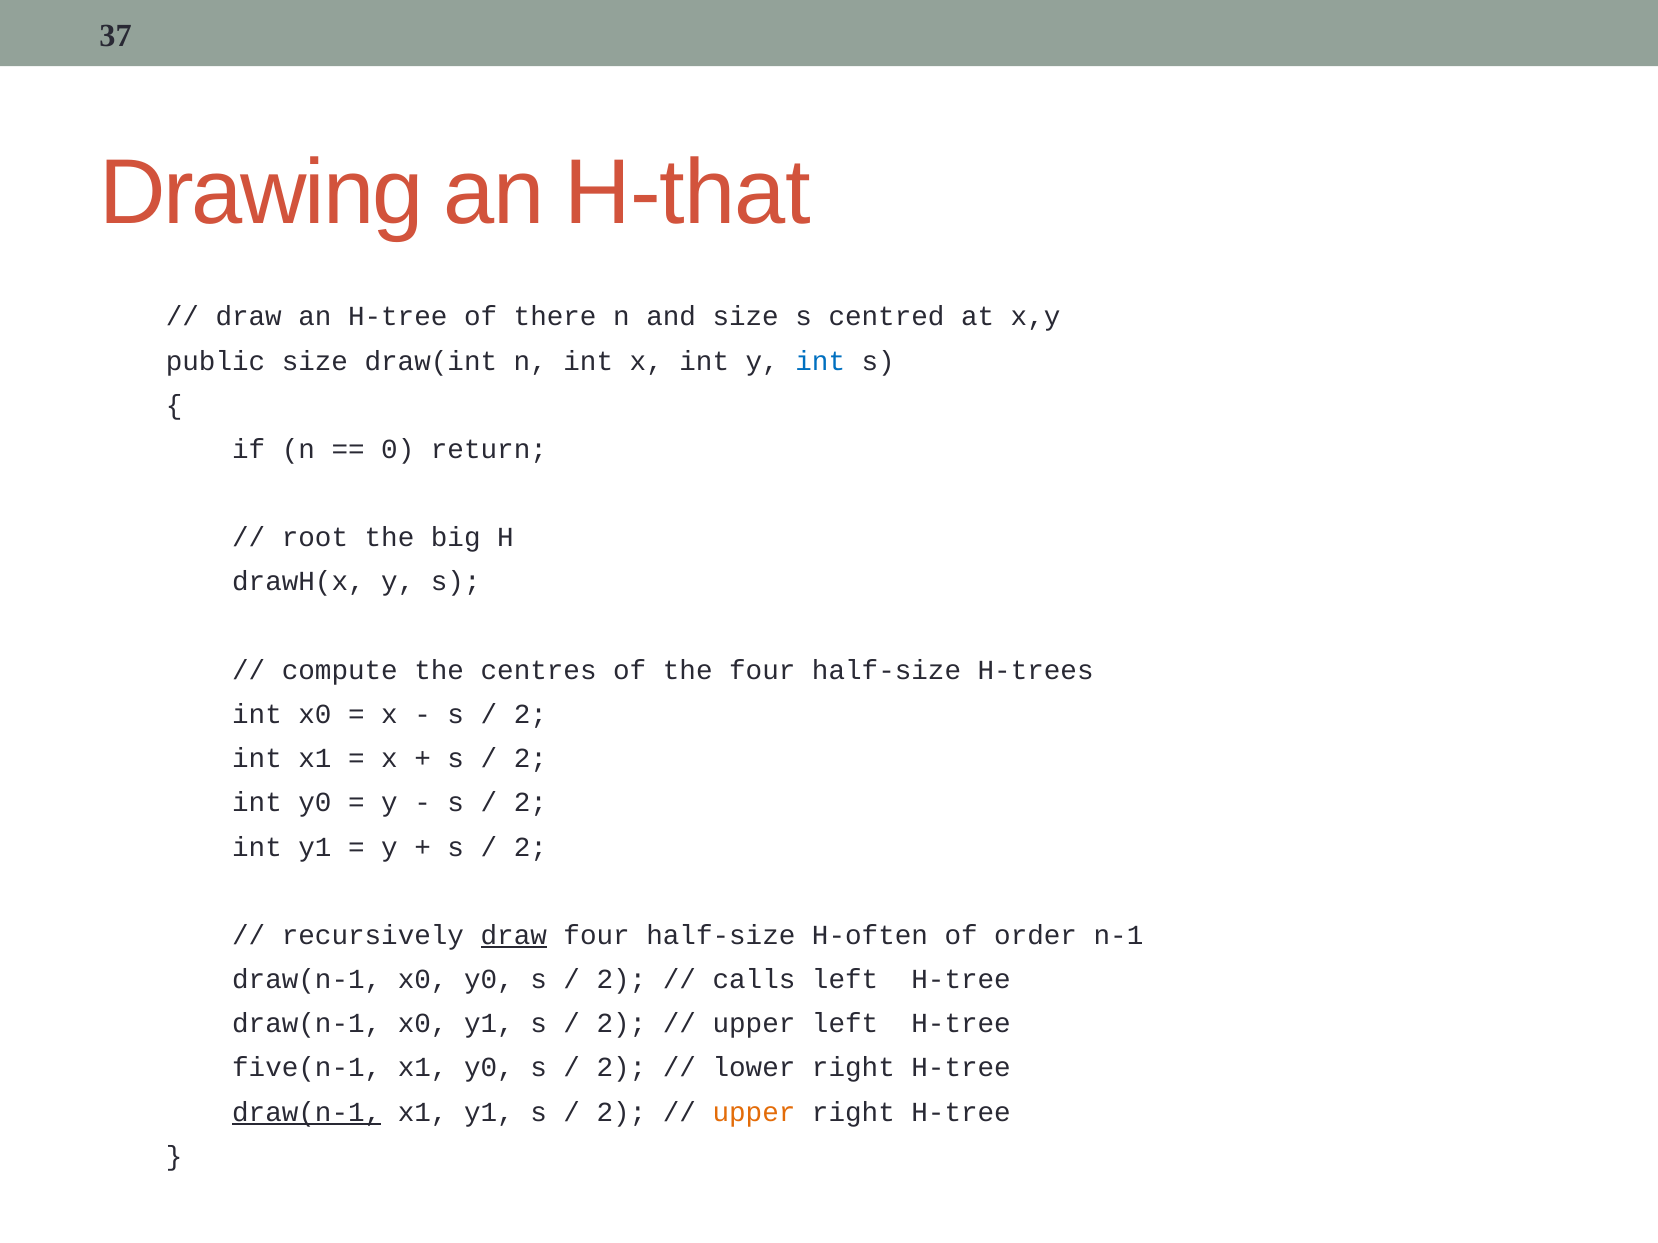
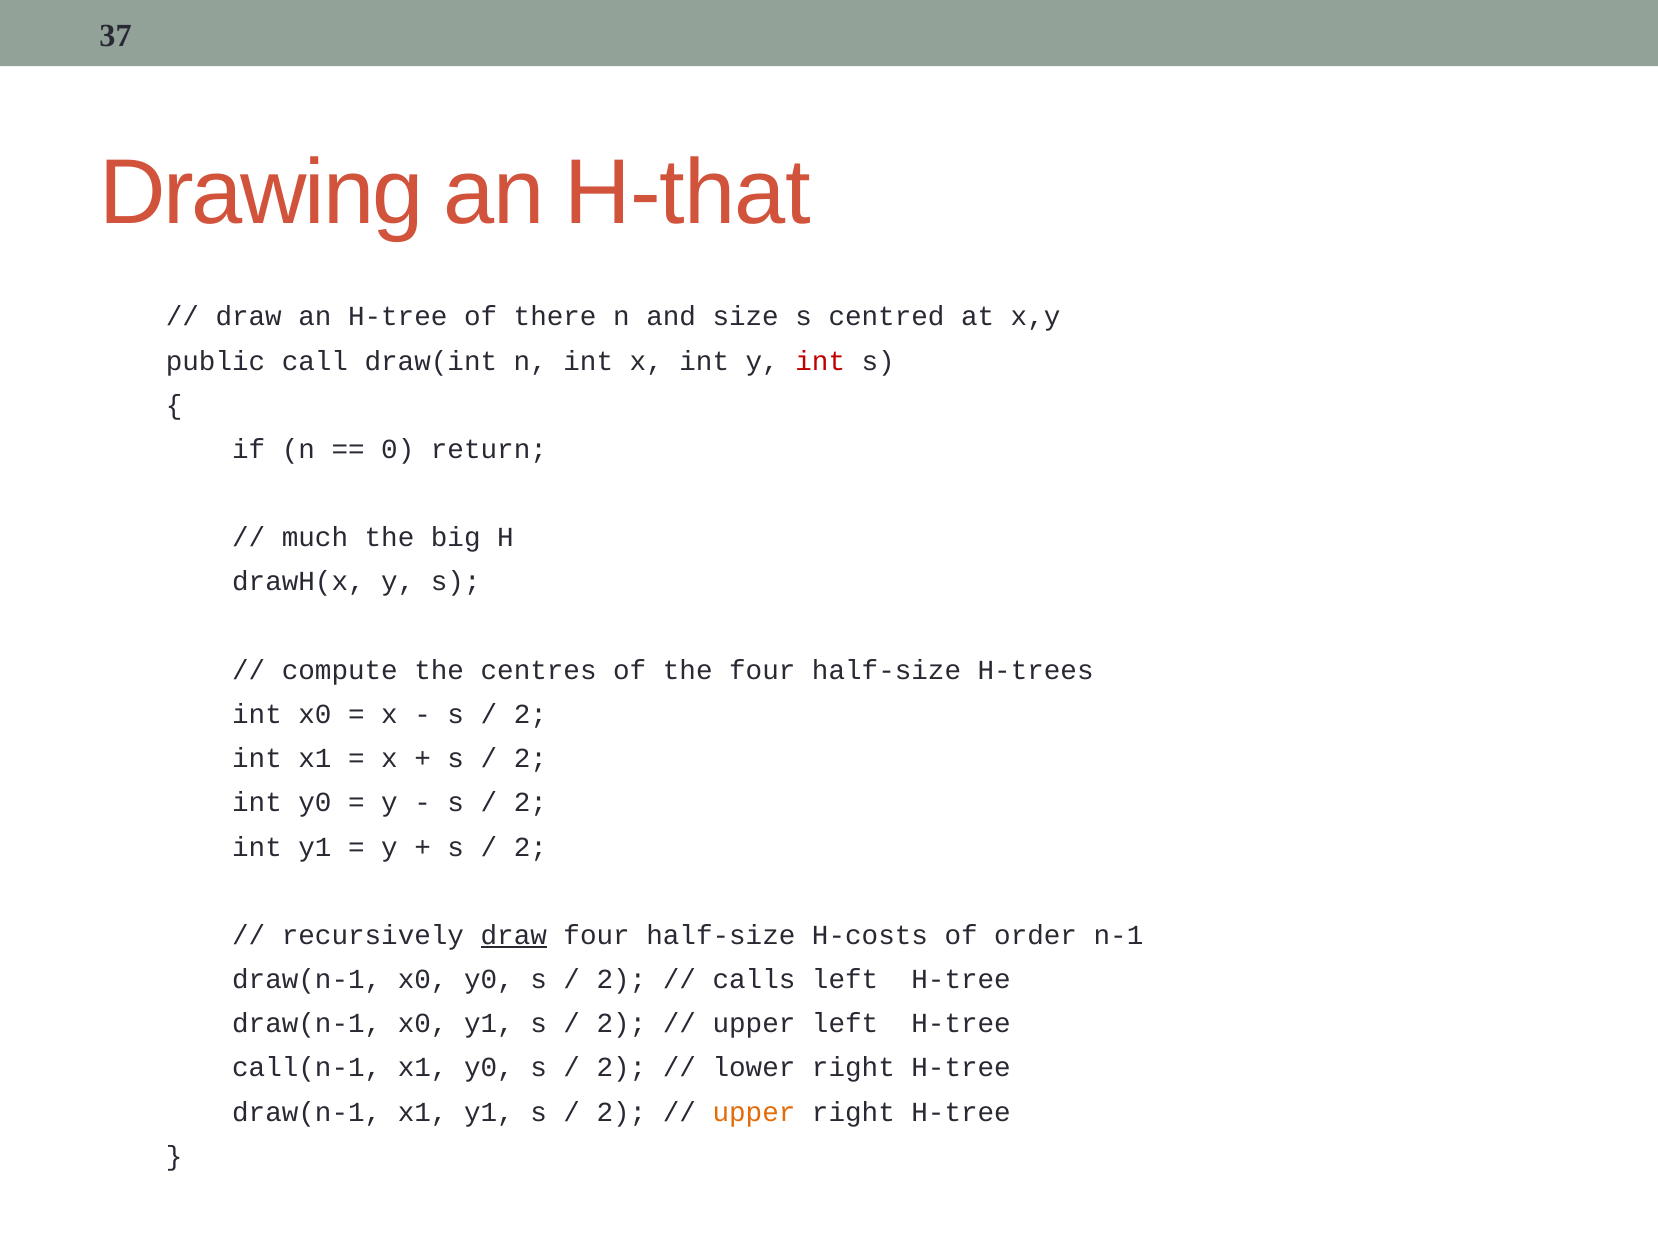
public size: size -> call (315, 361)
int colour: blue -> red (820, 361)
root: root -> much (315, 538)
H-often: H-often -> H-costs (870, 936)
five(n-1: five(n-1 -> call(n-1 (307, 1068)
draw(n-1 underline: present -> none (307, 1112)
